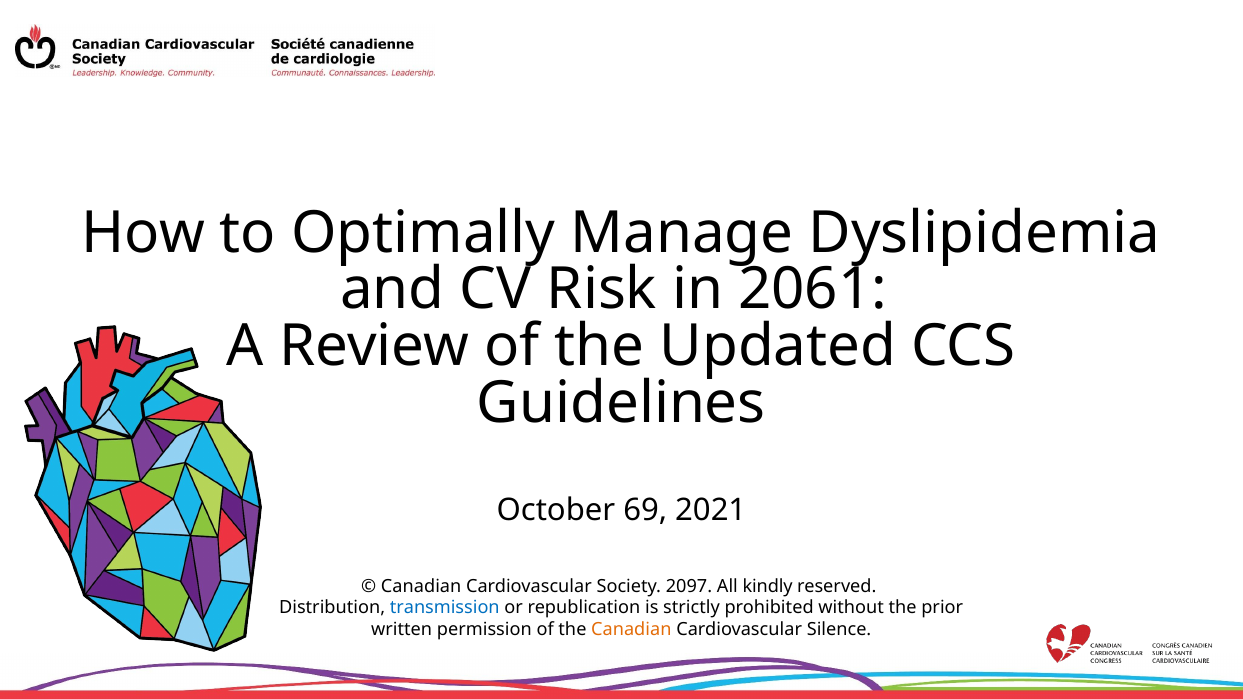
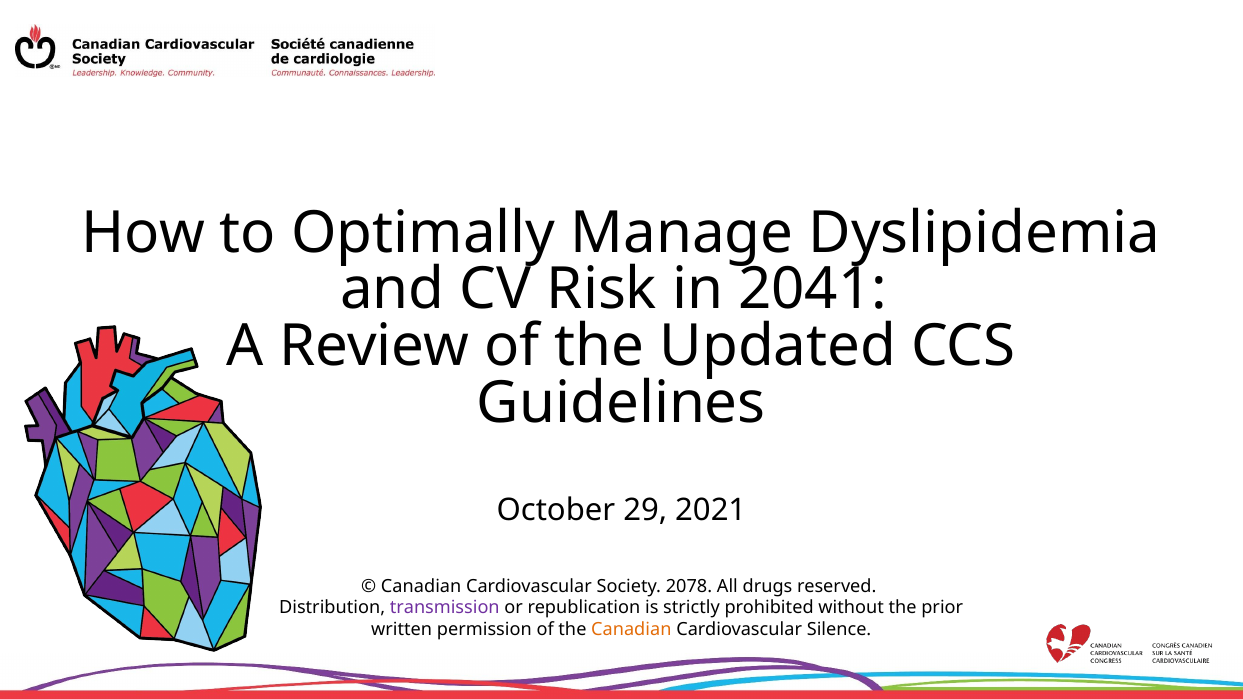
2061: 2061 -> 2041 (813, 290)
69: 69 -> 29 (645, 510)
2097: 2097 -> 2078 (689, 586)
kindly: kindly -> drugs (768, 586)
transmission colour: blue -> purple (445, 608)
